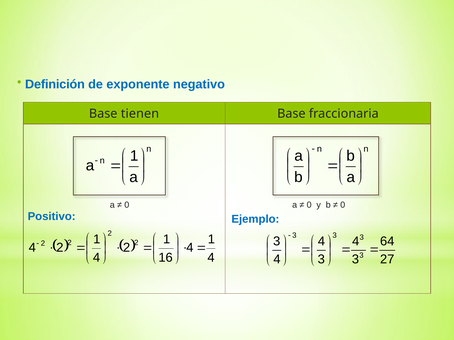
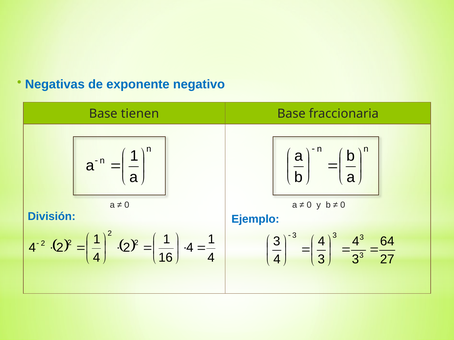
Definición: Definición -> Negativas (55, 84)
Positivo: Positivo -> División (52, 217)
